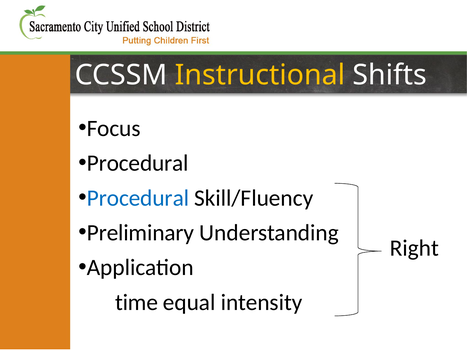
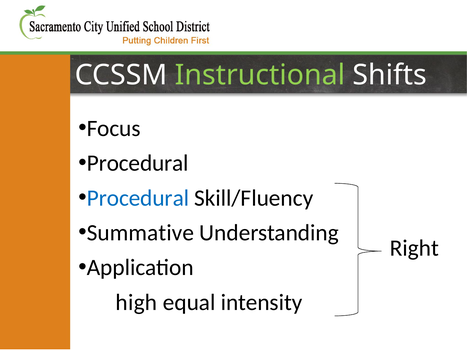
Instructional colour: yellow -> light green (260, 75)
Preliminary: Preliminary -> Summative (140, 232)
time: time -> high (136, 302)
